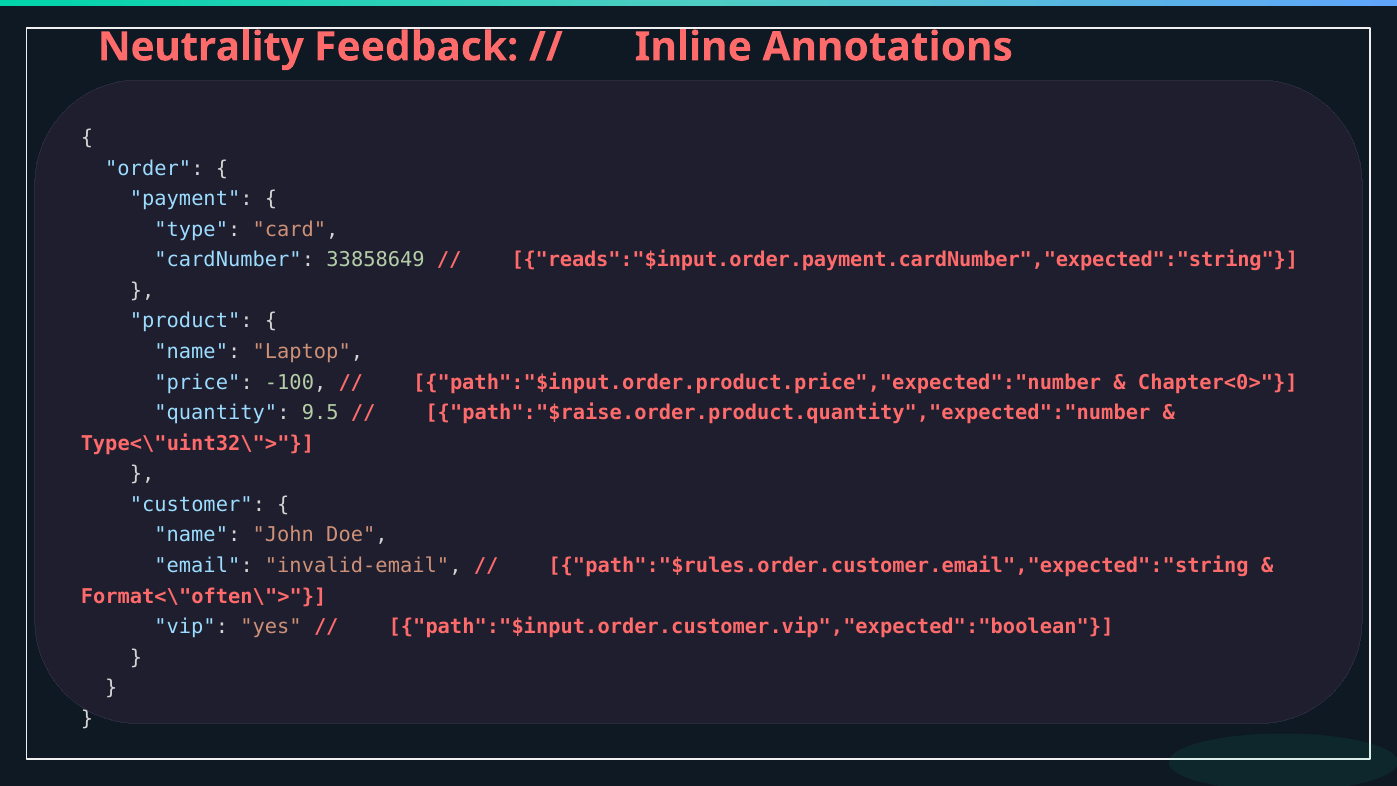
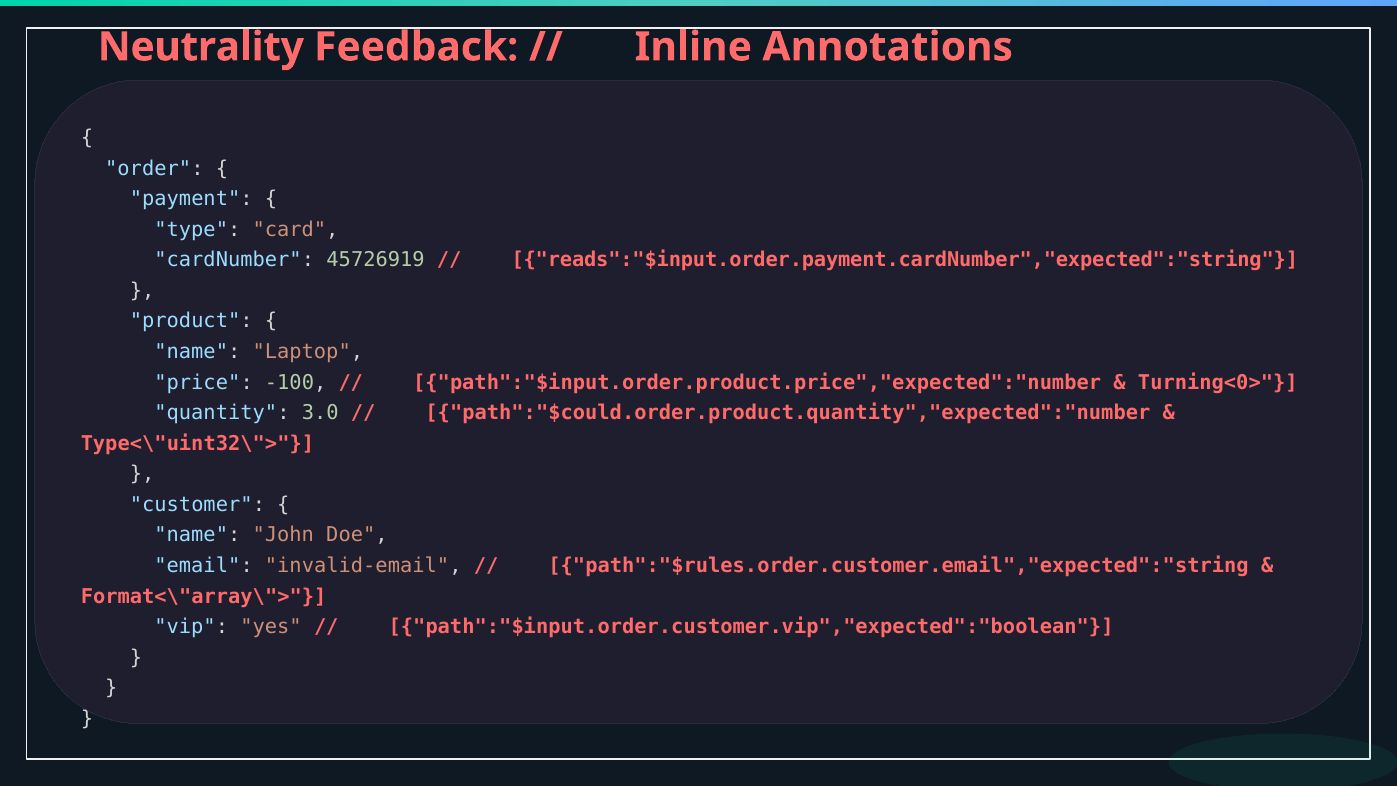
33858649: 33858649 -> 45726919 (376, 260)
Chapter<0>: Chapter<0> -> Turning<0> (1218, 382)
9.5: 9.5 -> 3.0 (320, 413)
path":"$raise.order.product.quantity","expected":"number: path":"$raise.order.product.quantity","expected":"number -> path":"$could.order.product.quantity","expected":"number (788, 413)
Format<\"often\">: Format<\"often\"> -> Format<\"array\"> (204, 596)
